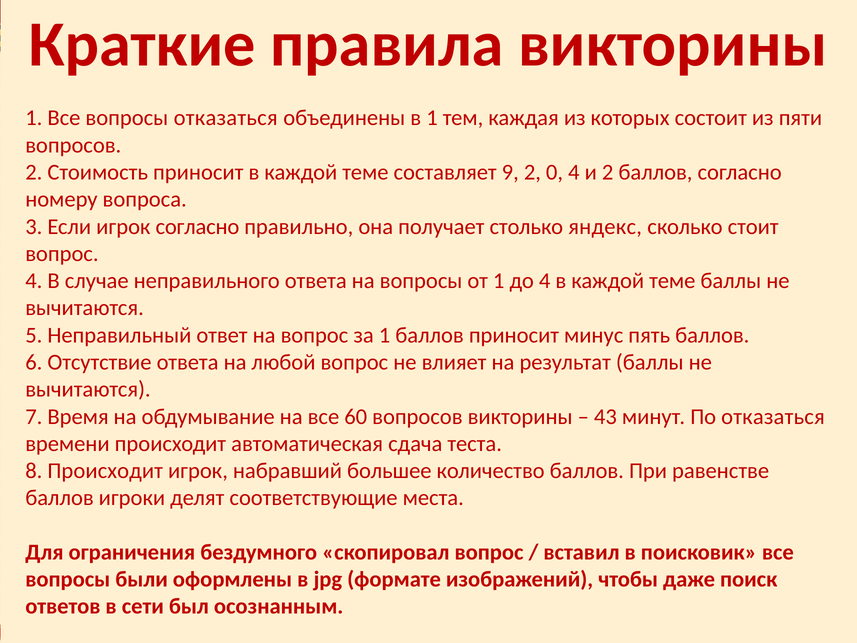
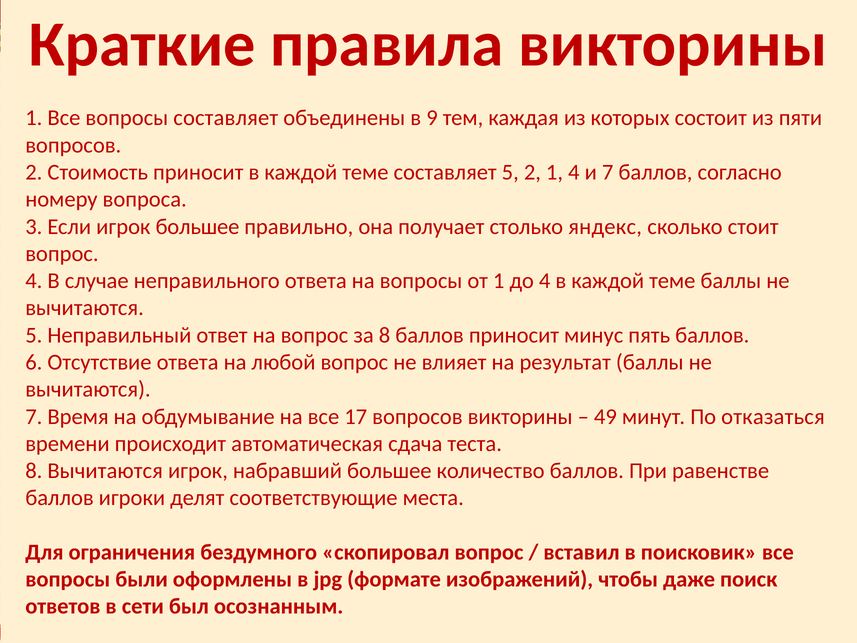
вопросы отказаться: отказаться -> составляет (226, 118)
в 1: 1 -> 9 (432, 118)
составляет 9: 9 -> 5 (510, 172)
2 0: 0 -> 1 (555, 172)
и 2: 2 -> 7 (608, 172)
игрок согласно: согласно -> большее (197, 226)
за 1: 1 -> 8 (384, 335)
60: 60 -> 17 (356, 416)
43: 43 -> 49 (605, 416)
8 Происходит: Происходит -> Вычитаются (105, 471)
